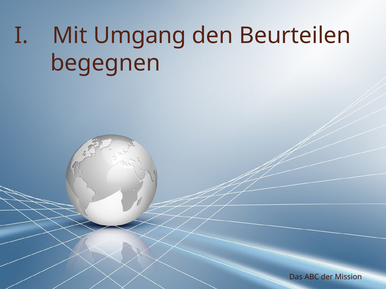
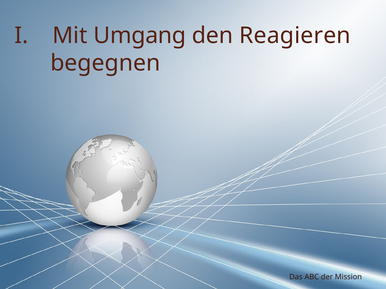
Beurteilen: Beurteilen -> Reagieren (295, 36)
